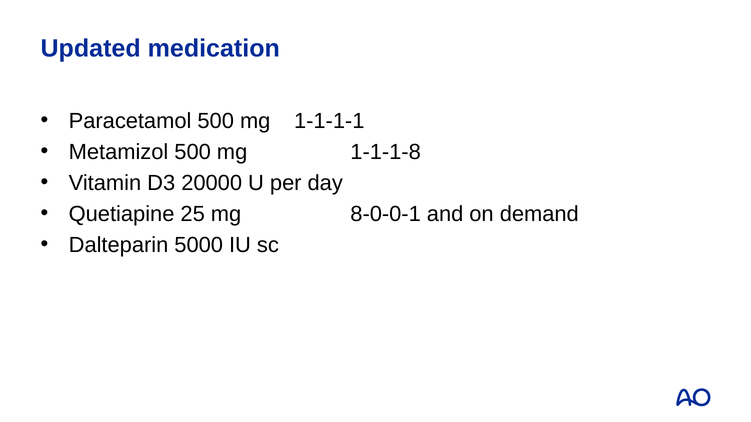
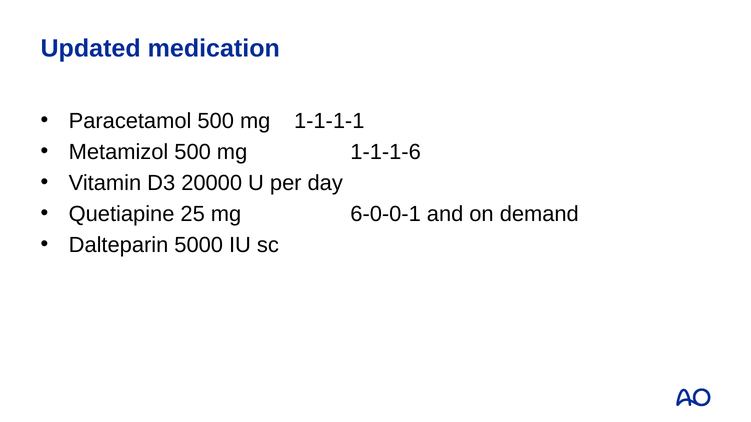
1-1-1-8: 1-1-1-8 -> 1-1-1-6 (386, 152)
8-0-0-1: 8-0-0-1 -> 6-0-0-1 (386, 214)
